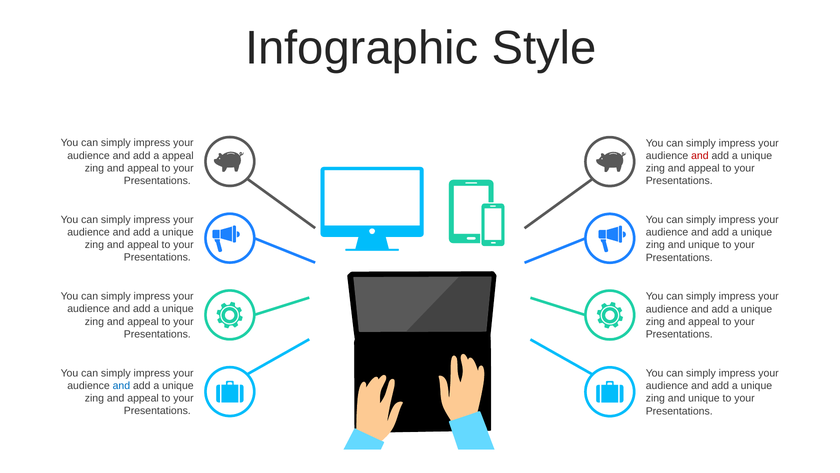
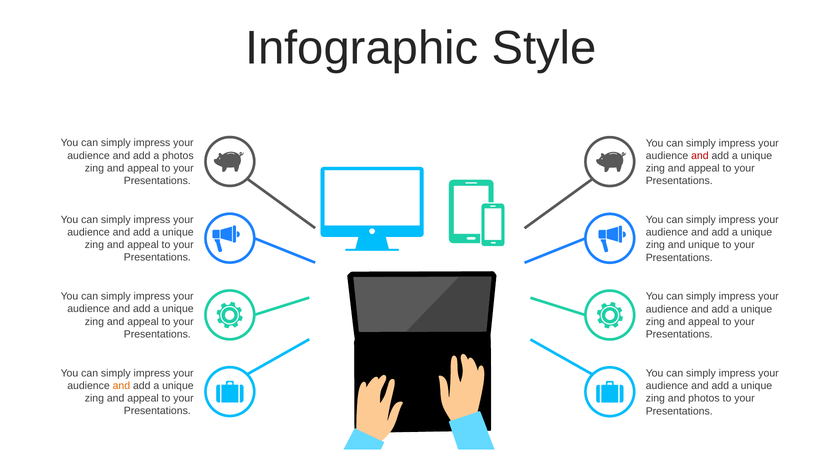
a appeal: appeal -> photos (178, 155)
and colour: blue -> orange (121, 385)
unique: unique -> photos (704, 398)
